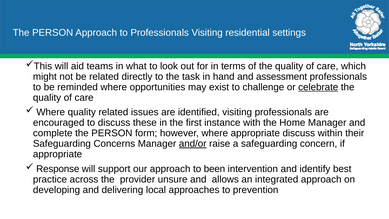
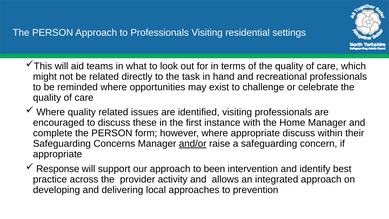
assessment: assessment -> recreational (282, 77)
celebrate underline: present -> none (318, 87)
unsure: unsure -> activity (173, 179)
